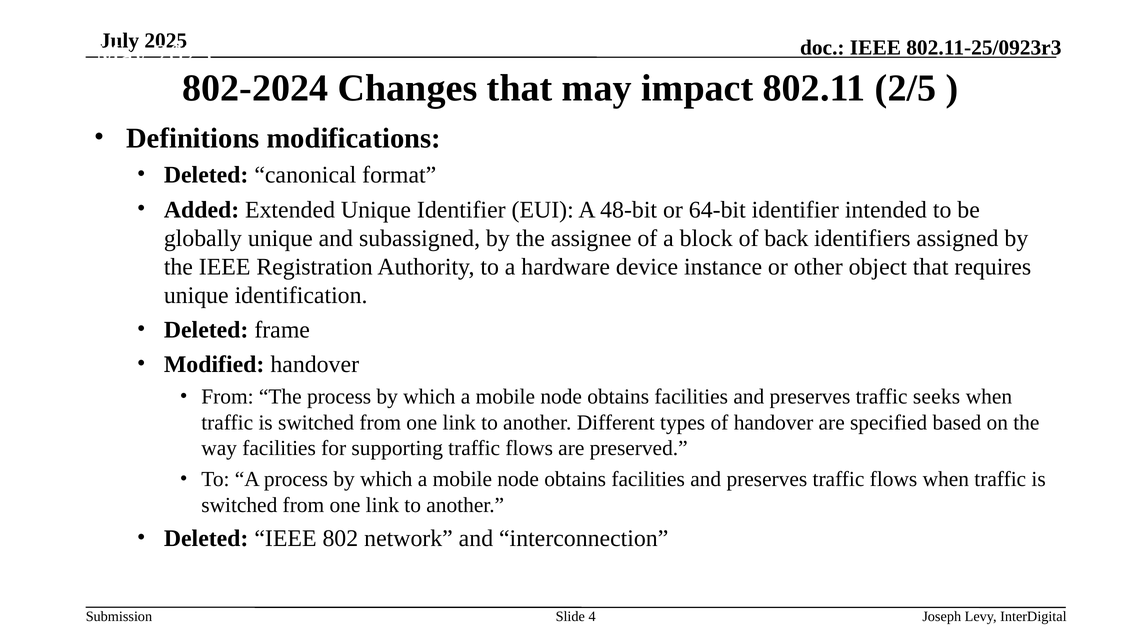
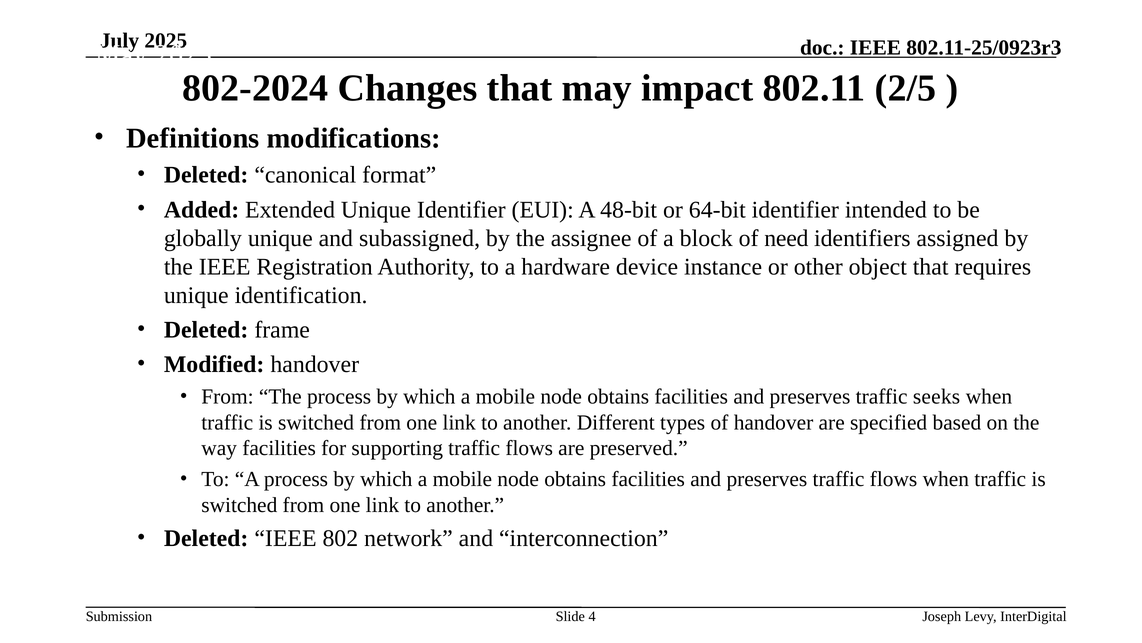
back: back -> need (786, 238)
